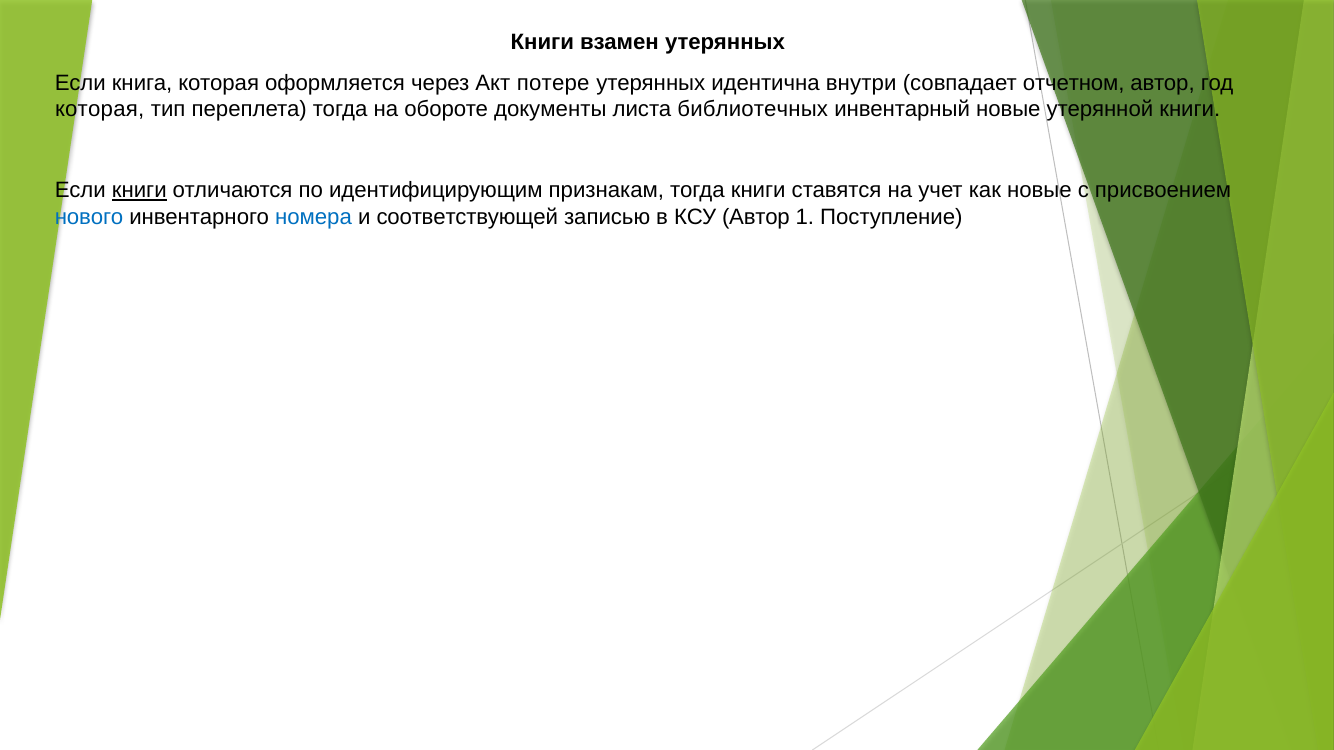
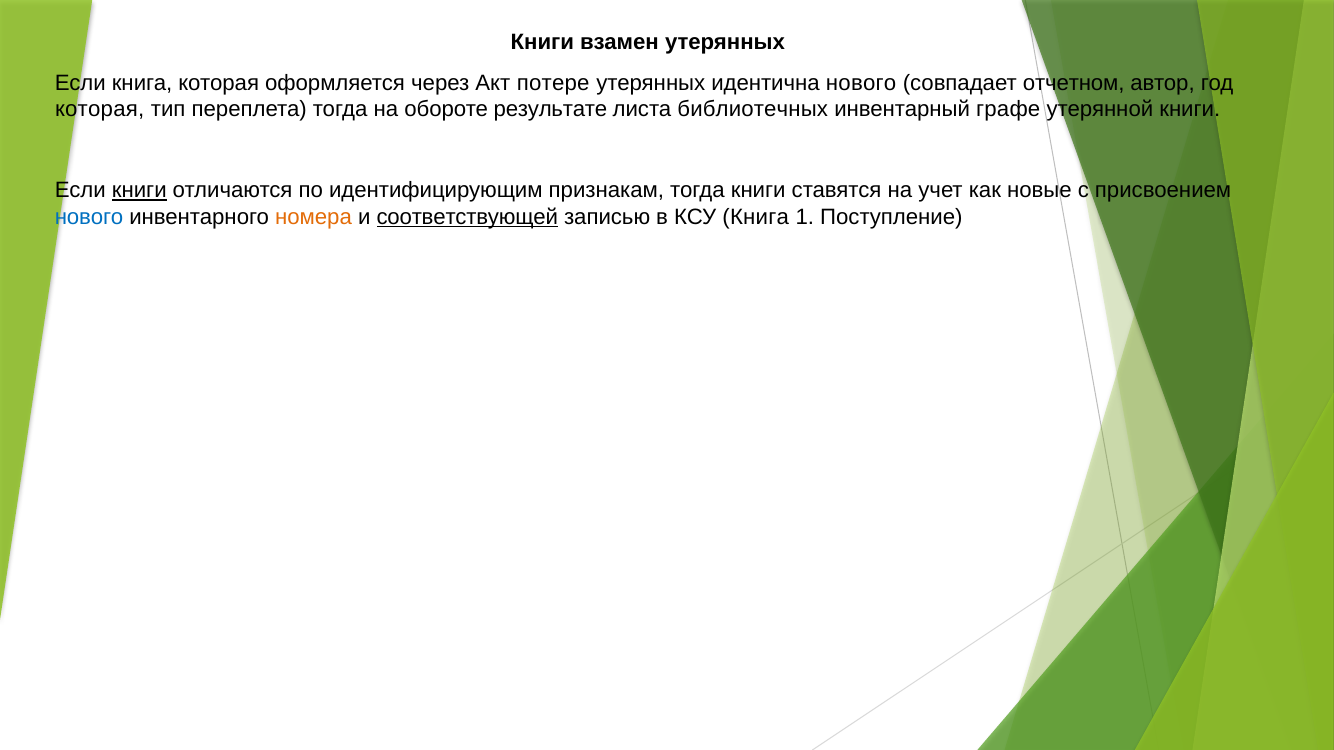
идентична внутри: внутри -> нового (861, 83)
документы: документы -> результате (550, 109)
инвентарный новые: новые -> графе (1008, 109)
номера colour: blue -> orange (313, 217)
соответствующей underline: none -> present (467, 217)
КСУ Автор: Автор -> Книга (756, 217)
